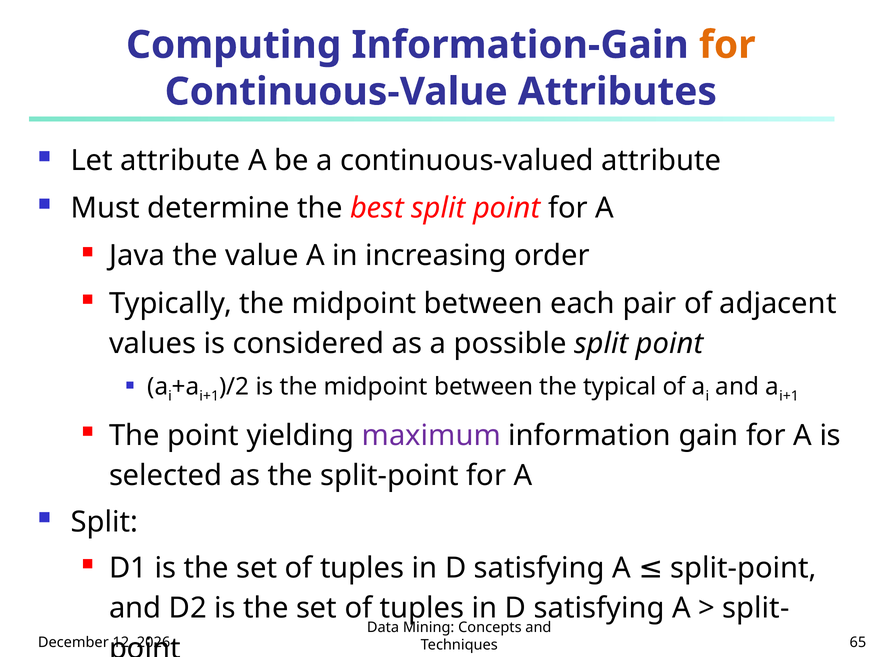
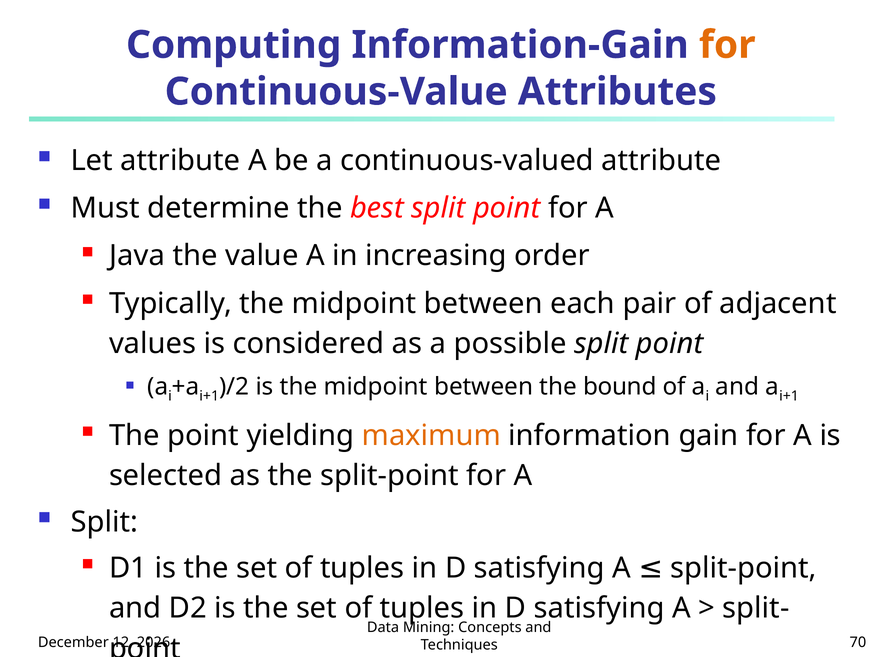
typical: typical -> bound (620, 386)
maximum colour: purple -> orange (431, 435)
65: 65 -> 70 (858, 642)
